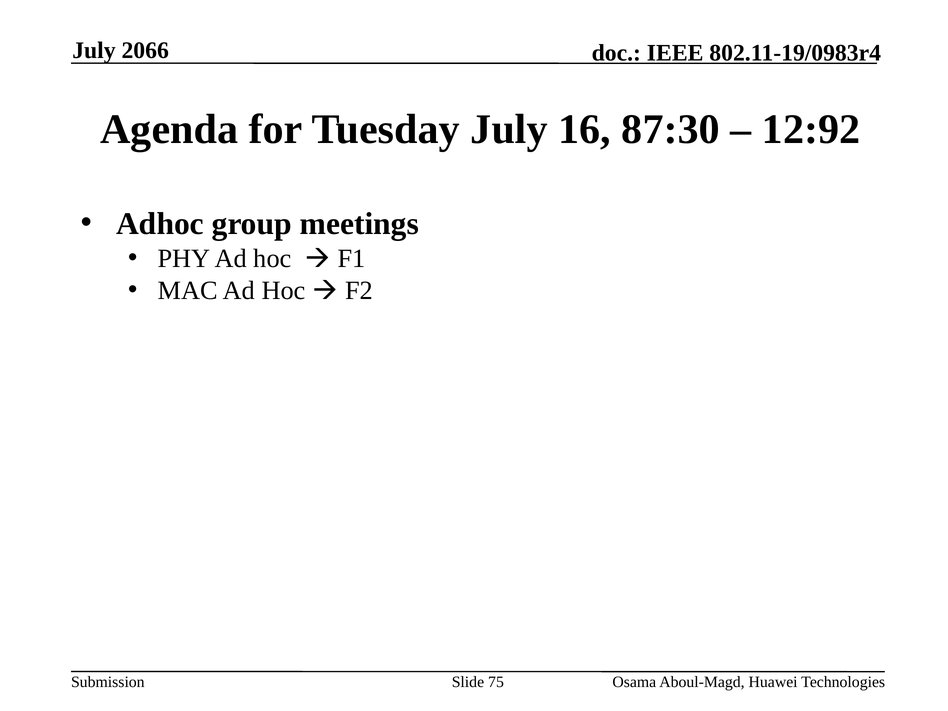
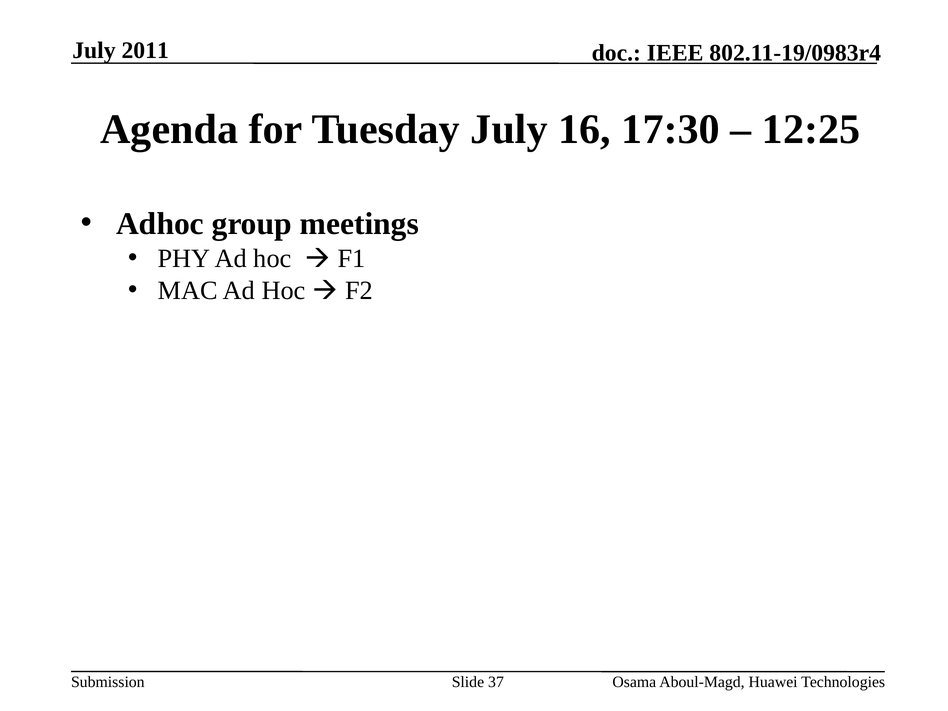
2066: 2066 -> 2011 (145, 50)
87:30: 87:30 -> 17:30 (671, 129)
12:92: 12:92 -> 12:25 (811, 129)
75: 75 -> 37 (496, 682)
